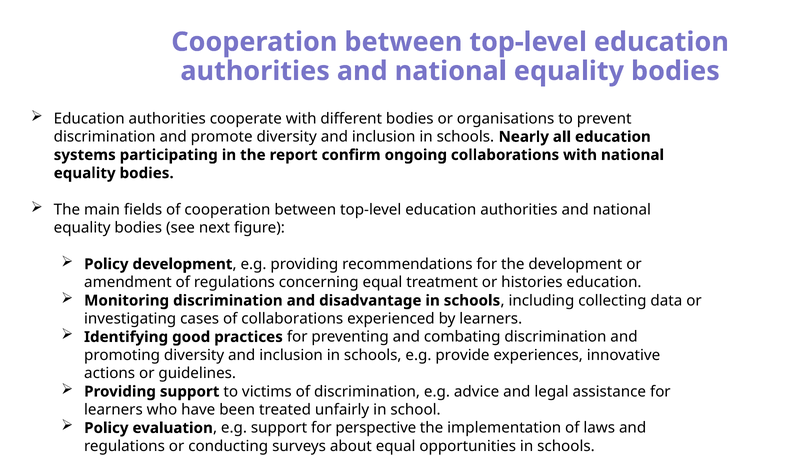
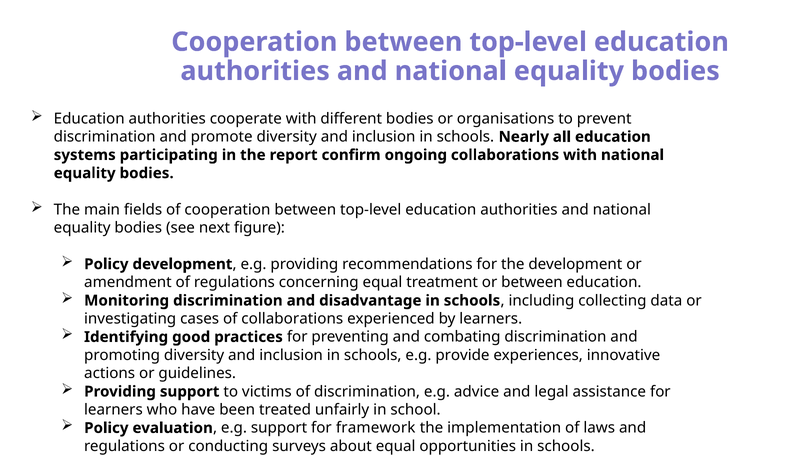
or histories: histories -> between (532, 283)
perspective: perspective -> framework (376, 429)
